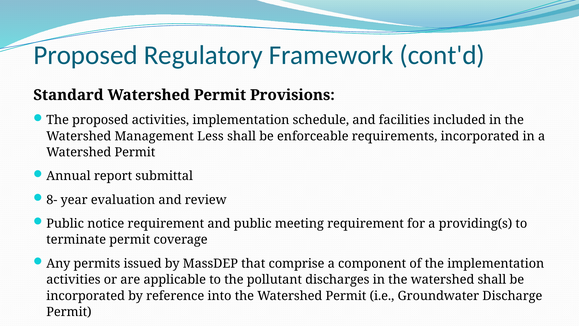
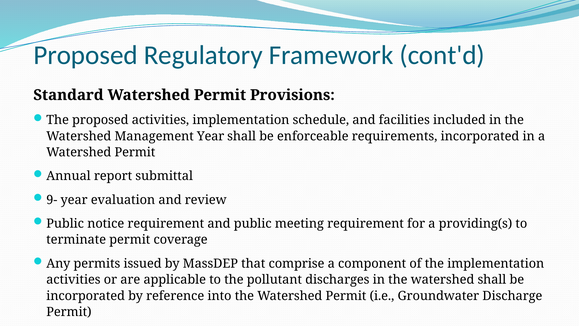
Management Less: Less -> Year (211, 136)
8-: 8- -> 9- (52, 200)
